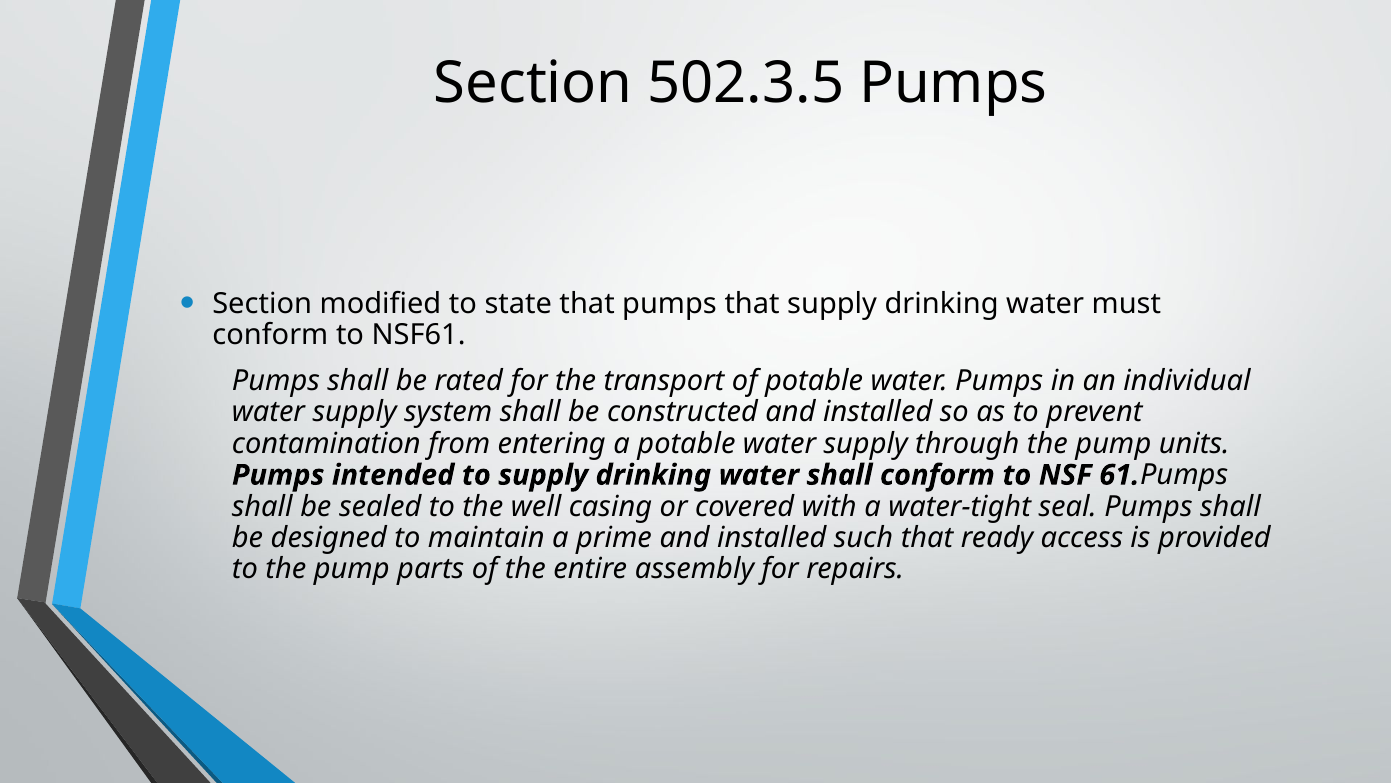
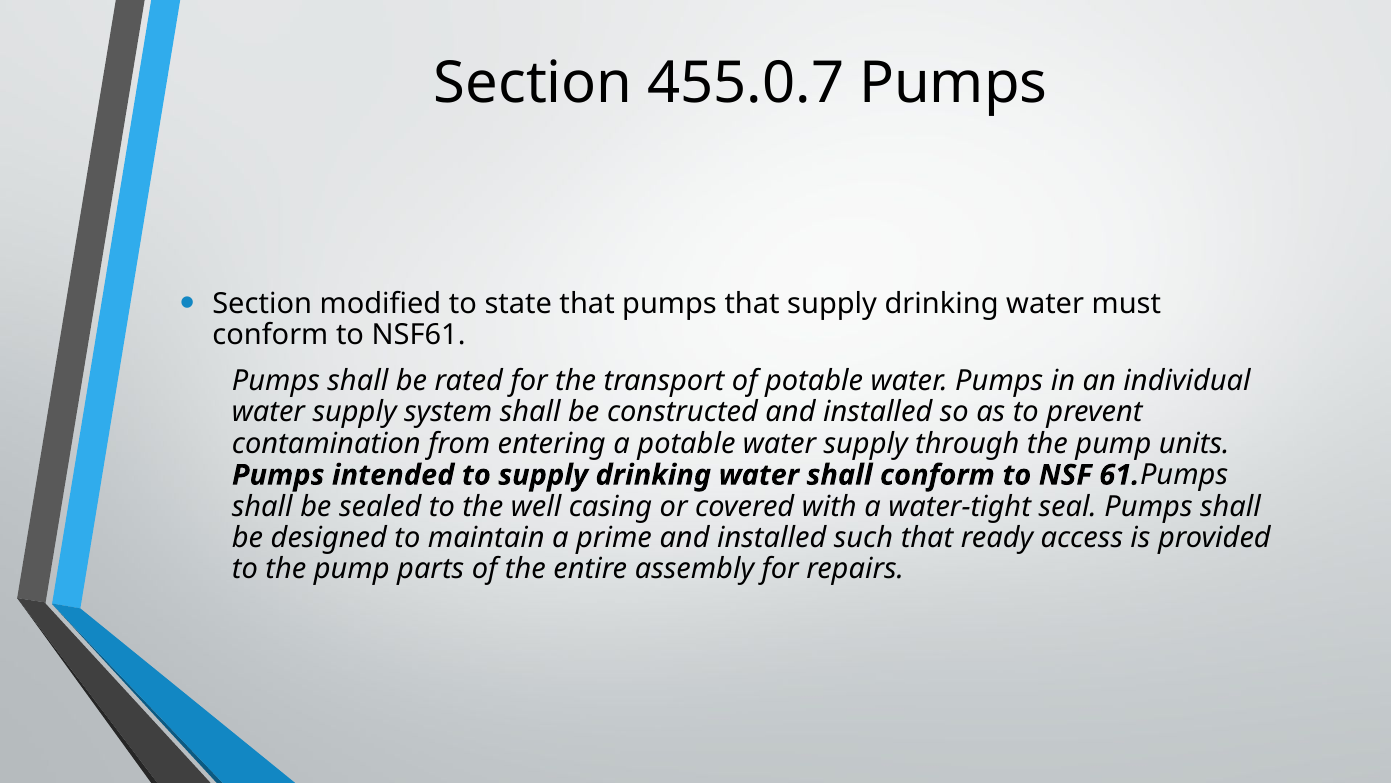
502.3.5: 502.3.5 -> 455.0.7 (746, 83)
